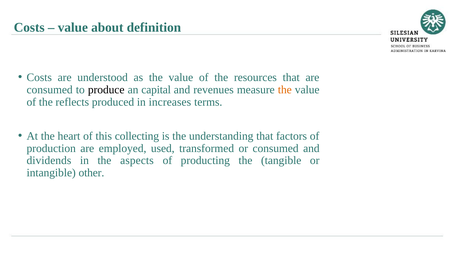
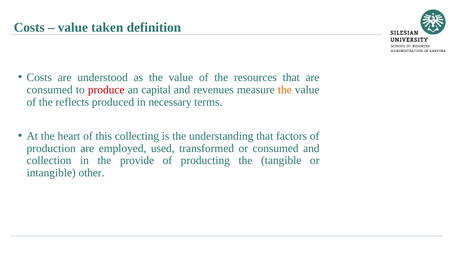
about: about -> taken (107, 27)
produce colour: black -> red (106, 89)
increases: increases -> necessary (170, 102)
dividends: dividends -> collection (49, 160)
aspects: aspects -> provide (137, 160)
